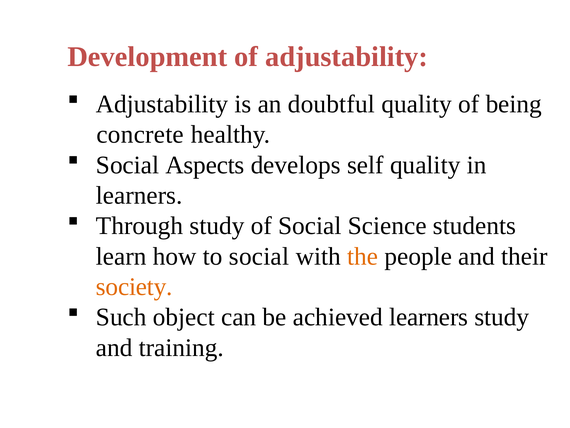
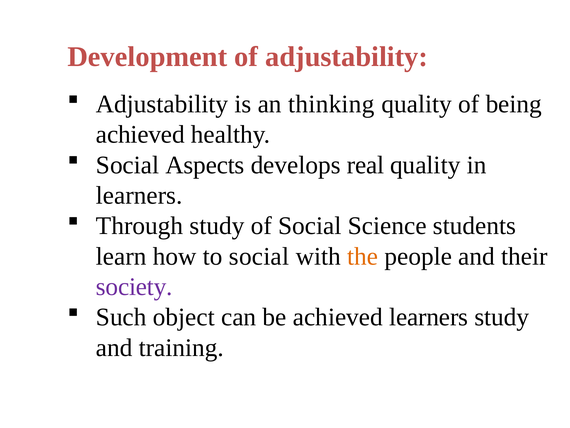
doubtful: doubtful -> thinking (331, 104)
concrete: concrete -> achieved (140, 134)
self: self -> real (365, 165)
society colour: orange -> purple (134, 286)
